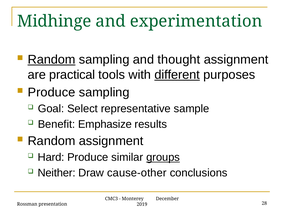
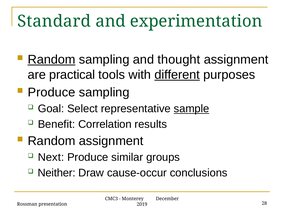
Midhinge: Midhinge -> Standard (54, 21)
sample underline: none -> present (192, 109)
Emphasize: Emphasize -> Correlation (105, 124)
Hard: Hard -> Next (51, 157)
groups underline: present -> none (163, 157)
cause-other: cause-other -> cause-occur (137, 173)
